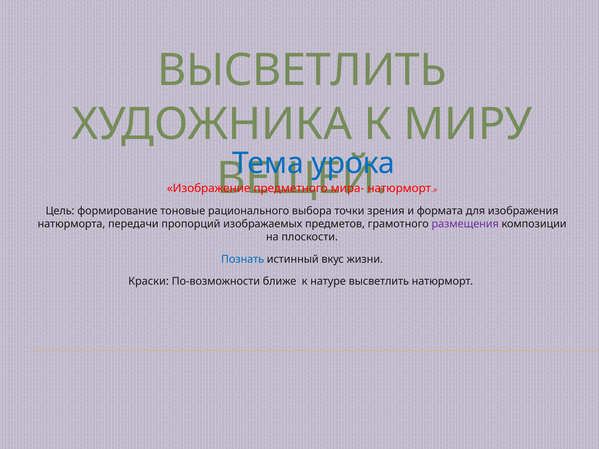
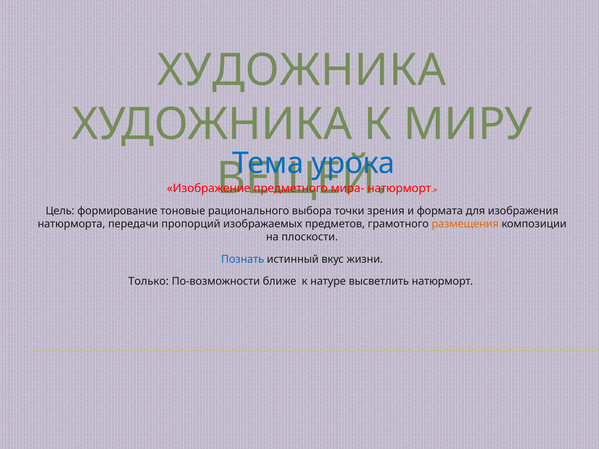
ВЫСВЕТЛИТЬ: ВЫСВЕТЛИТЬ -> ХУДОЖНИКА (302, 70)
размещения colour: purple -> orange (465, 224)
Краски: Краски -> Только (149, 281)
